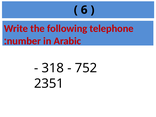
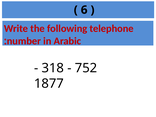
2351: 2351 -> 1877 (49, 84)
